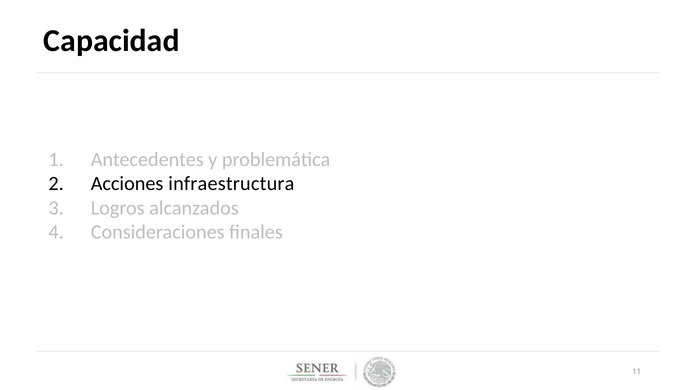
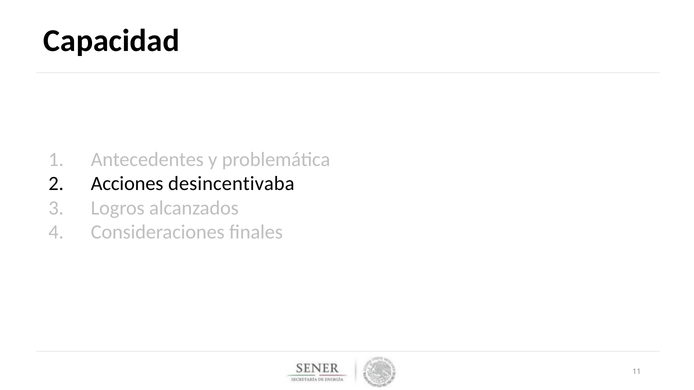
infraestructura: infraestructura -> desincentivaba (231, 184)
